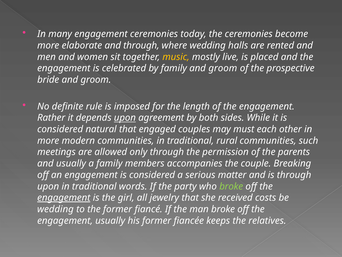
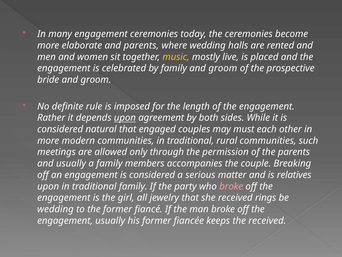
and through: through -> parents (141, 45)
is through: through -> relatives (294, 175)
traditional words: words -> family (133, 186)
broke colour: light green -> pink (231, 186)
engagement underline: present -> none (64, 197)
costs: costs -> rings (266, 197)
the relatives: relatives -> received (267, 220)
